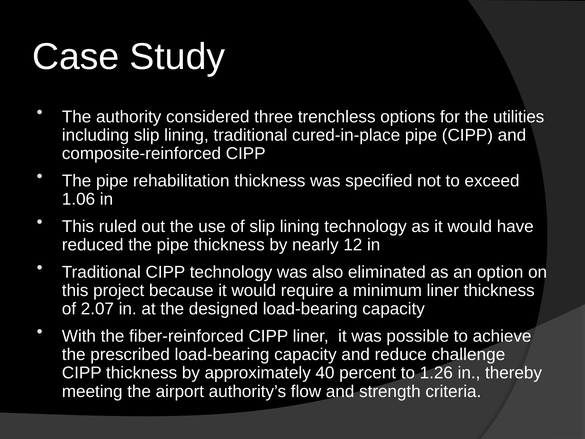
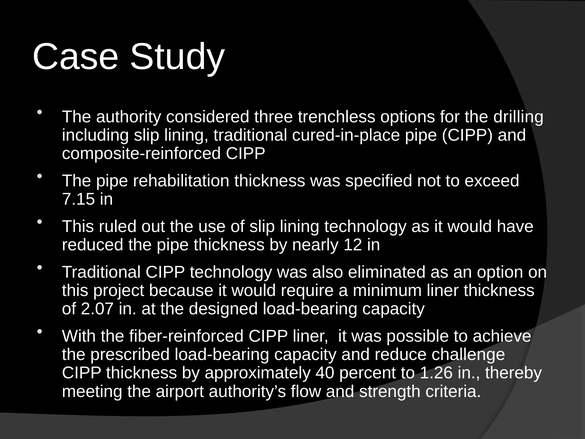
utilities: utilities -> drilling (519, 117)
1.06: 1.06 -> 7.15 (78, 199)
